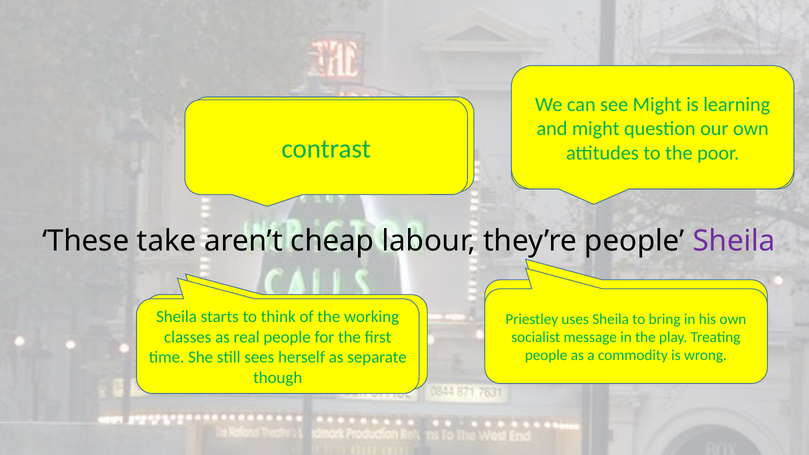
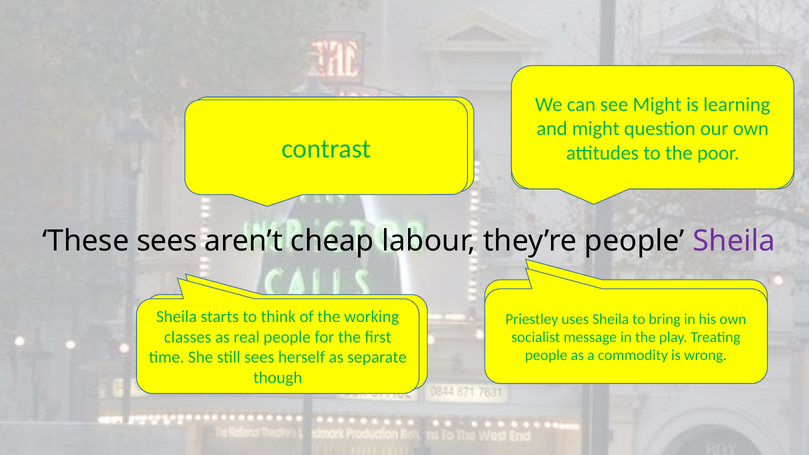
These take: take -> sees (167, 241)
